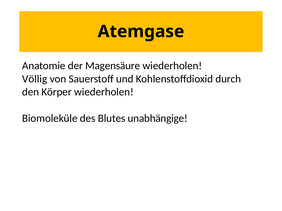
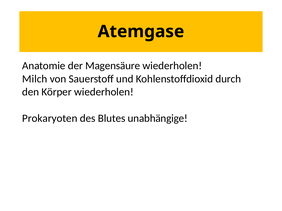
Völlig: Völlig -> Milch (35, 79)
Biomoleküle: Biomoleküle -> Prokaryoten (50, 119)
